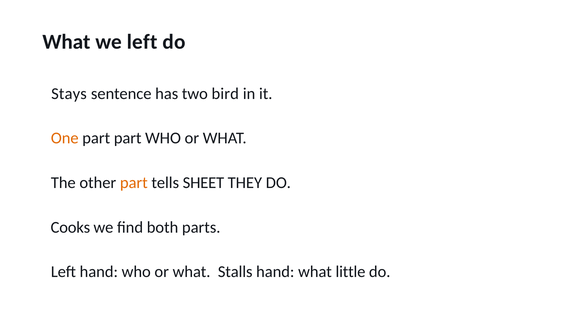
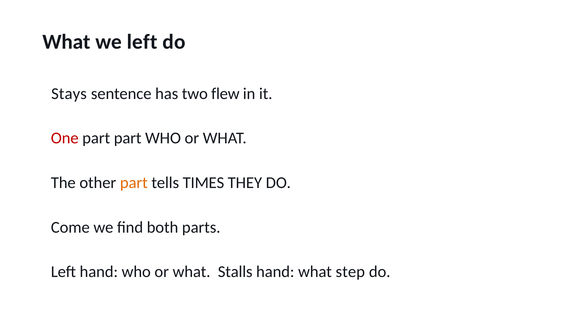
bird: bird -> flew (225, 94)
One colour: orange -> red (65, 138)
SHEET: SHEET -> TIMES (203, 183)
Cooks: Cooks -> Come (70, 228)
little: little -> step (350, 272)
